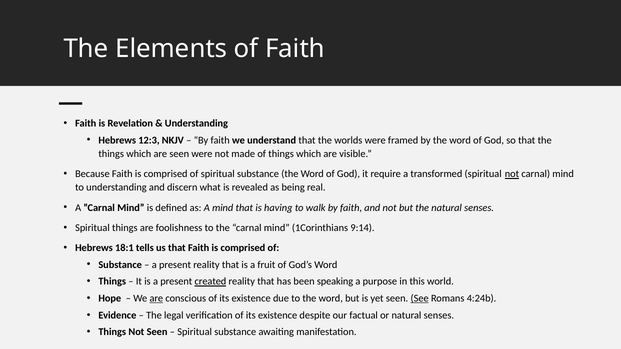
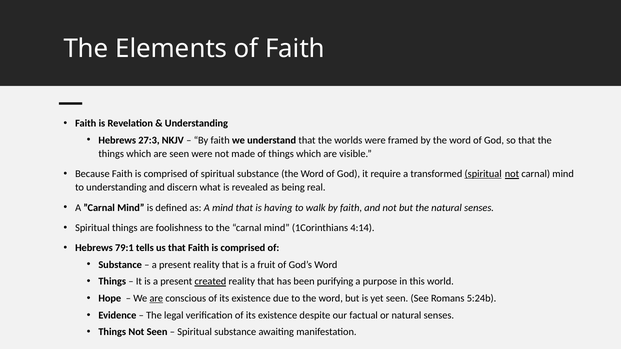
12:3: 12:3 -> 27:3 (149, 140)
spiritual underline: none -> present (483, 174)
9:14: 9:14 -> 4:14 (362, 228)
18:1: 18:1 -> 79:1 (124, 248)
speaking: speaking -> purifying (335, 282)
See underline: present -> none (420, 299)
4:24b: 4:24b -> 5:24b (482, 299)
